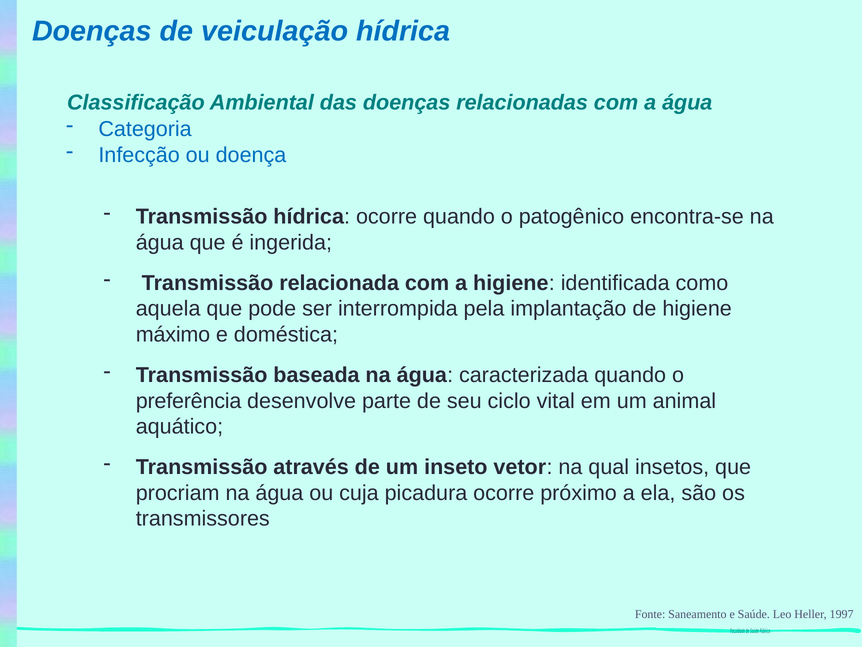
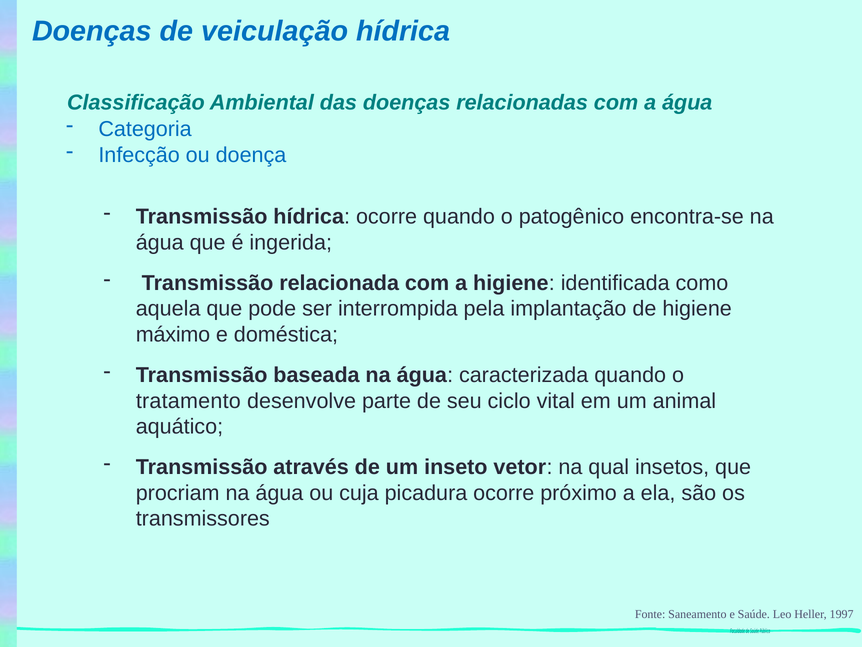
preferência: preferência -> tratamento (188, 401)
